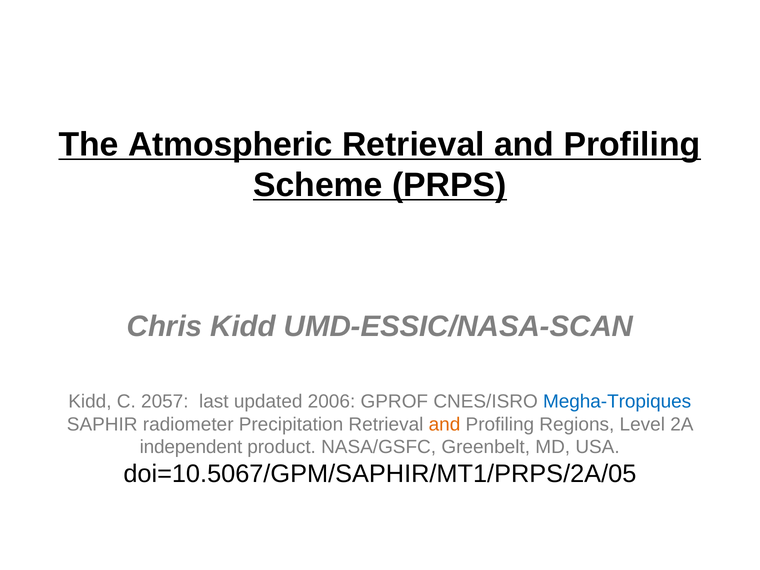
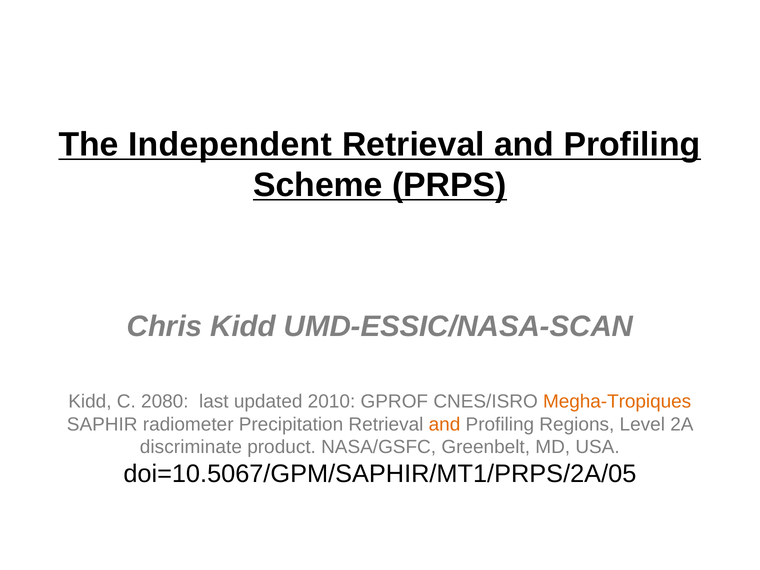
Atmospheric: Atmospheric -> Independent (230, 144)
2057: 2057 -> 2080 (165, 401)
2006: 2006 -> 2010 (331, 401)
Megha-Tropiques colour: blue -> orange (617, 401)
independent: independent -> discriminate (191, 447)
